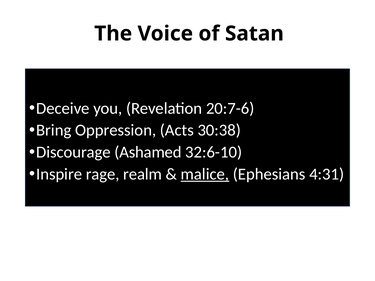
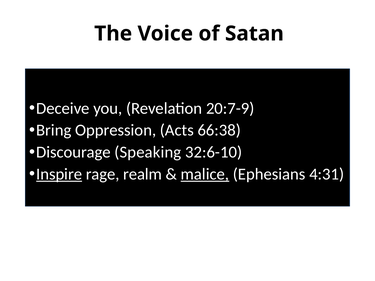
20:7-6: 20:7-6 -> 20:7-9 (230, 108)
30:38: 30:38 -> 66:38 (219, 130)
Ashamed: Ashamed -> Speaking (148, 152)
Inspire underline: none -> present (59, 174)
